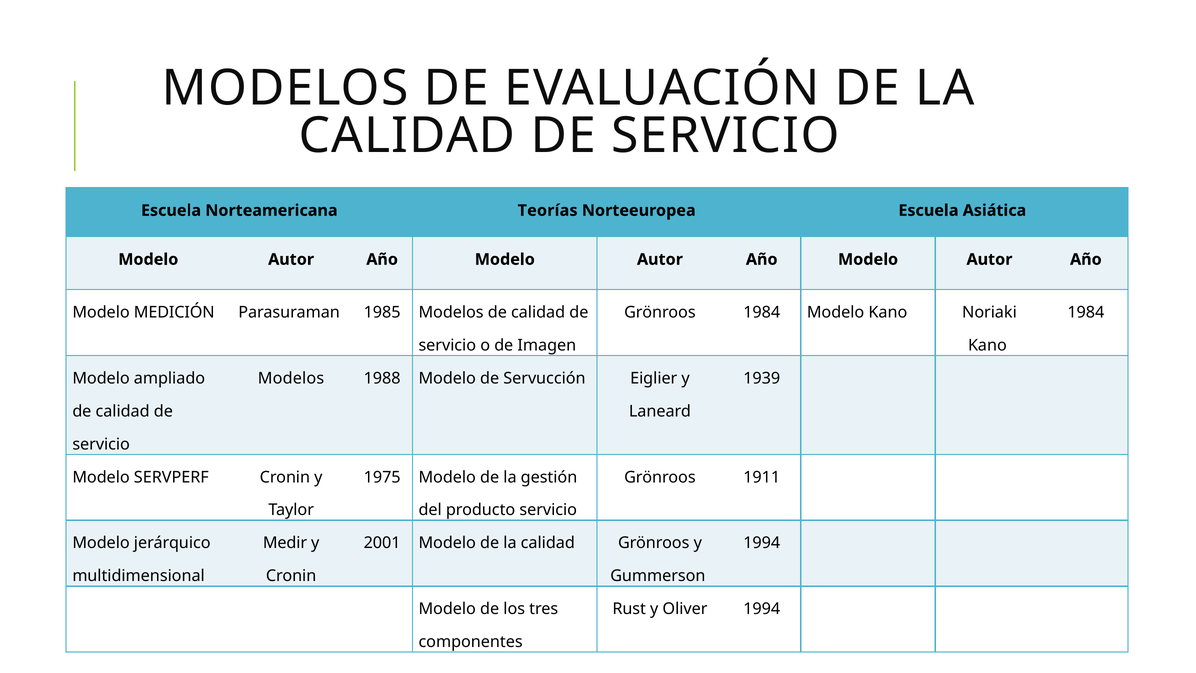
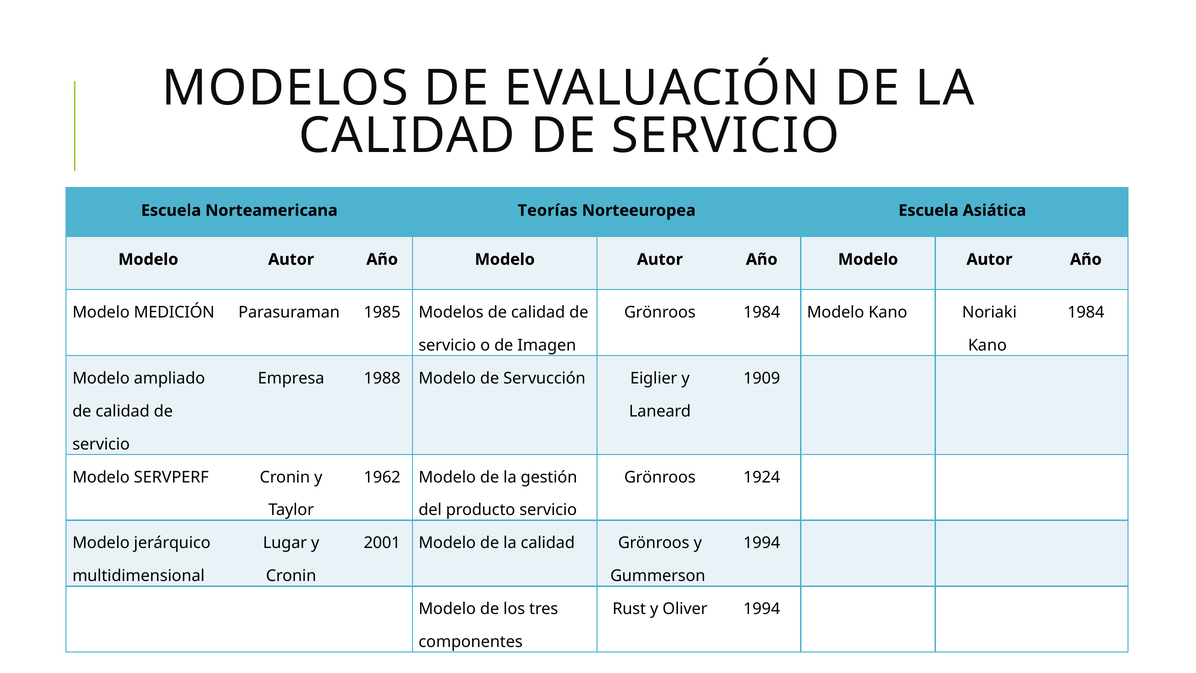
Modelos: Modelos -> Empresa (291, 378)
1939: 1939 -> 1909 (762, 378)
1975: 1975 -> 1962 (382, 477)
1911: 1911 -> 1924 (762, 477)
Medir: Medir -> Lugar (285, 543)
